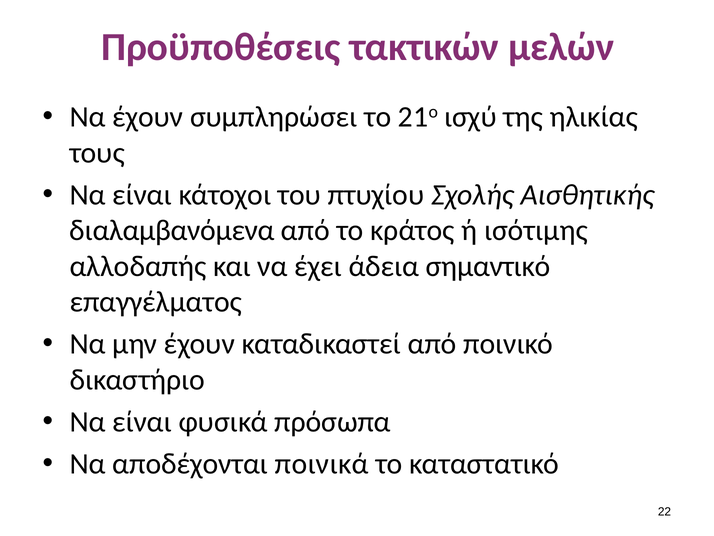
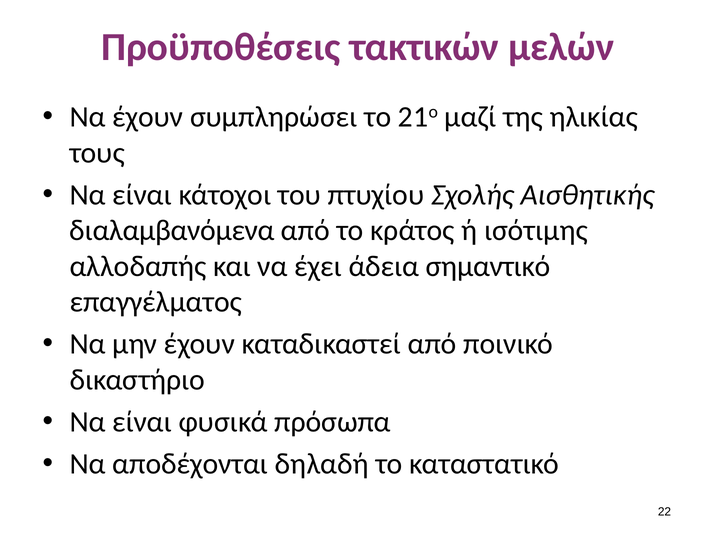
ισχύ: ισχύ -> μαζί (470, 117)
ποινικά: ποινικά -> δηλαδή (322, 464)
